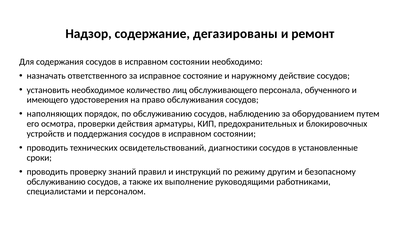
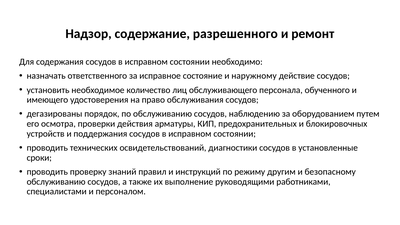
дегазированы: дегазированы -> разрешенного (235, 34)
наполняющих: наполняющих -> дегазированы (54, 114)
